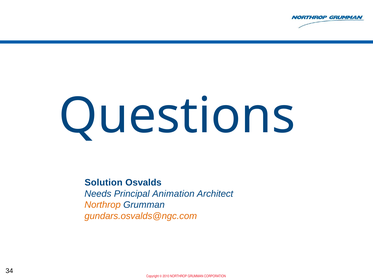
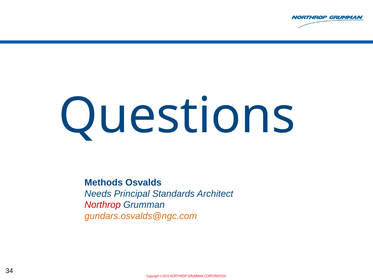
Solution: Solution -> Methods (104, 182)
Animation: Animation -> Standards (173, 194)
Northrop colour: orange -> red (103, 205)
